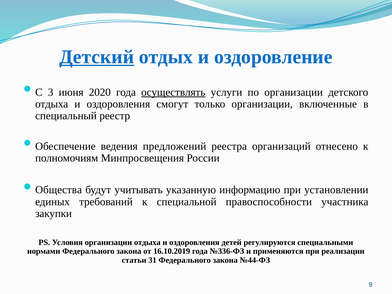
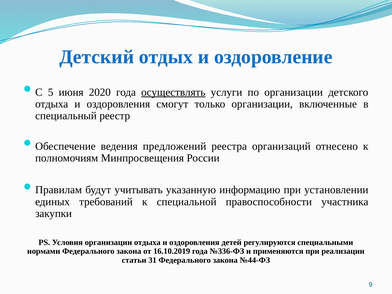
Детский underline: present -> none (97, 57)
3: 3 -> 5 (51, 92)
Общества: Общества -> Правилам (59, 190)
